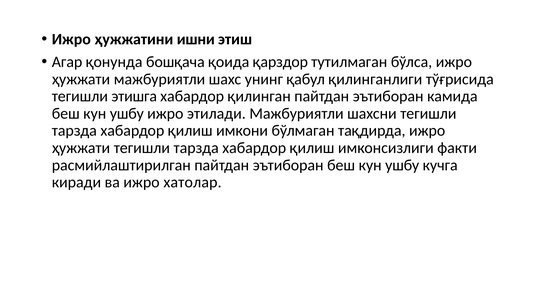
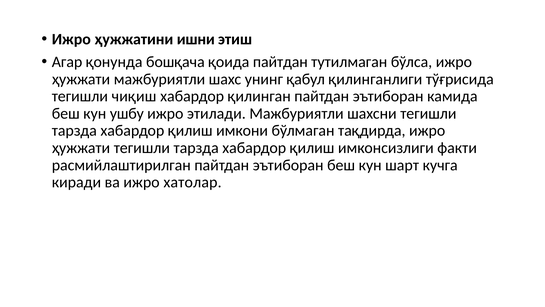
қоида қарздор: қарздор -> пайтдан (280, 62)
этишга: этишга -> чиқиш (134, 96)
эътиборан беш кун ушбу: ушбу -> шарт (402, 165)
